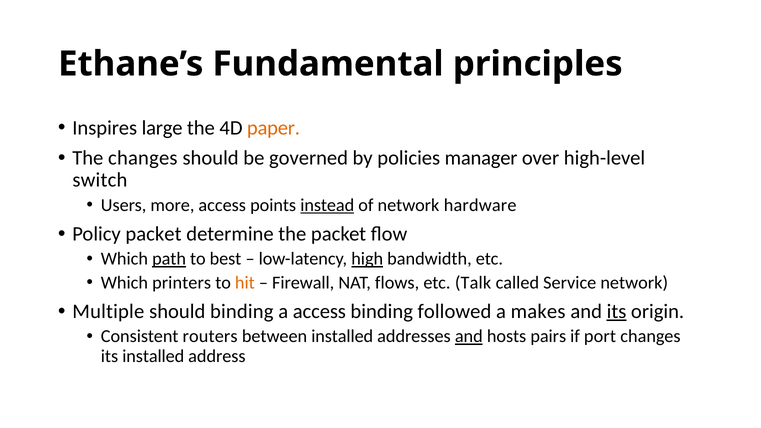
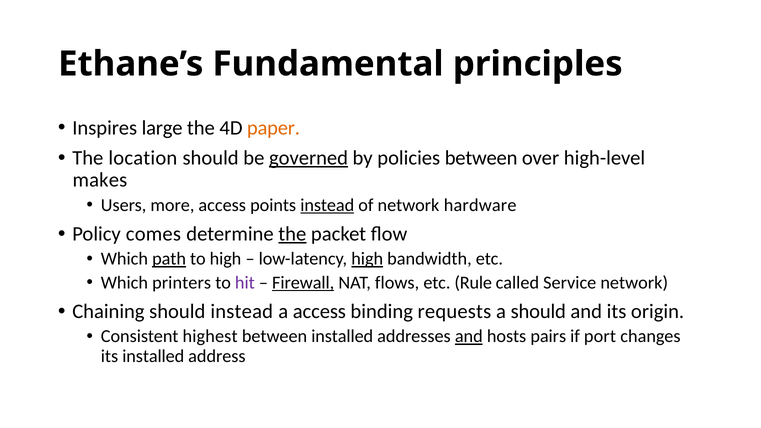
The changes: changes -> location (143, 158)
governed underline: none -> present (309, 158)
policies manager: manager -> between (481, 158)
switch: switch -> makes (100, 180)
Policy packet: packet -> comes (153, 234)
the underline: none -> present (292, 234)
to best: best -> high (226, 259)
hit colour: orange -> purple (245, 283)
Firewall underline: none -> present (303, 283)
Talk: Talk -> Rule (473, 283)
Multiple: Multiple -> Chaining (108, 311)
should binding: binding -> instead (242, 311)
followed: followed -> requests (454, 311)
a makes: makes -> should (538, 311)
its underline: present -> none (616, 311)
routers: routers -> highest (210, 336)
